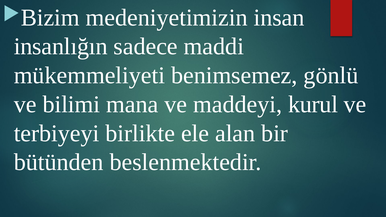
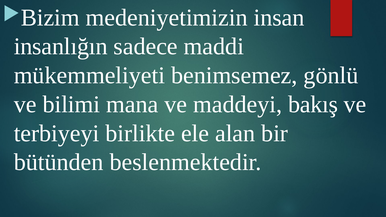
kurul: kurul -> bakış (313, 104)
